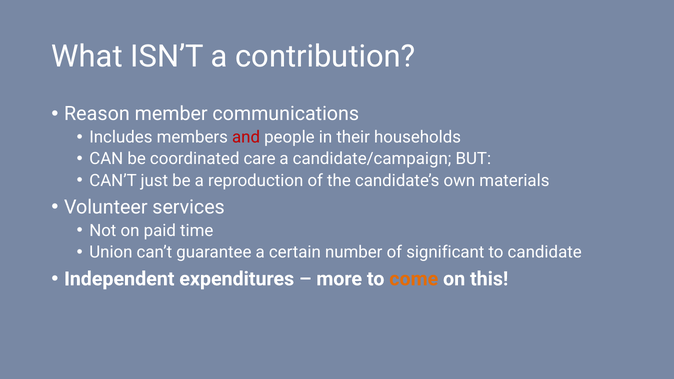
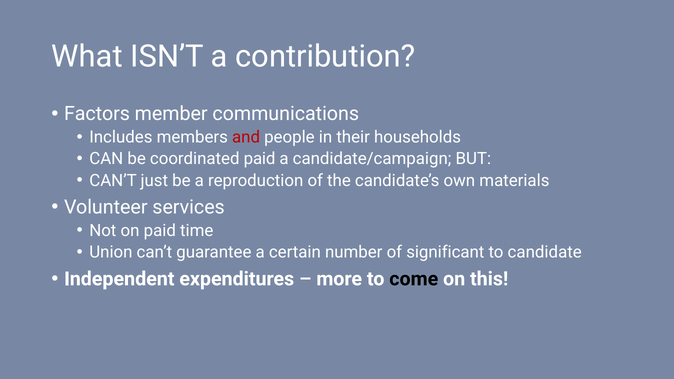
Reason: Reason -> Factors (97, 114)
coordinated care: care -> paid (260, 159)
come colour: orange -> black (414, 279)
